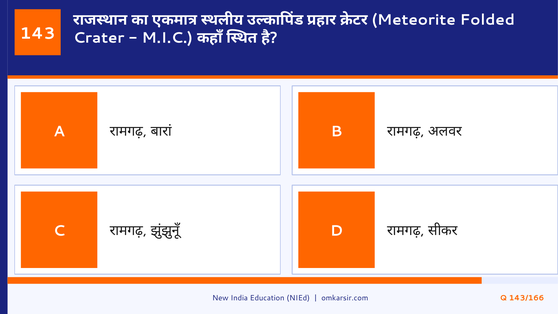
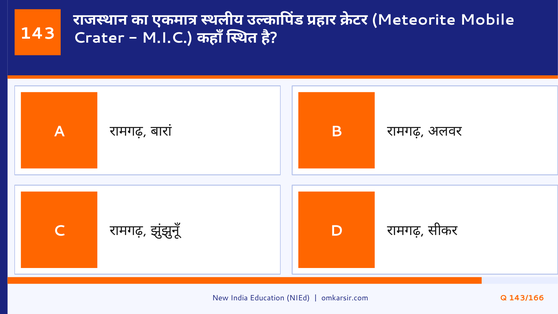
Folded: Folded -> Mobile (487, 20)
